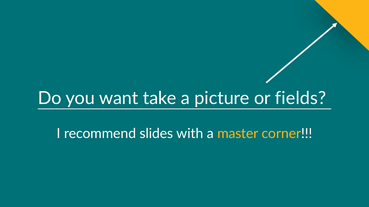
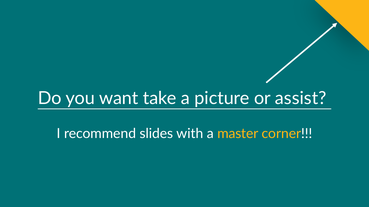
fields: fields -> assist (301, 99)
